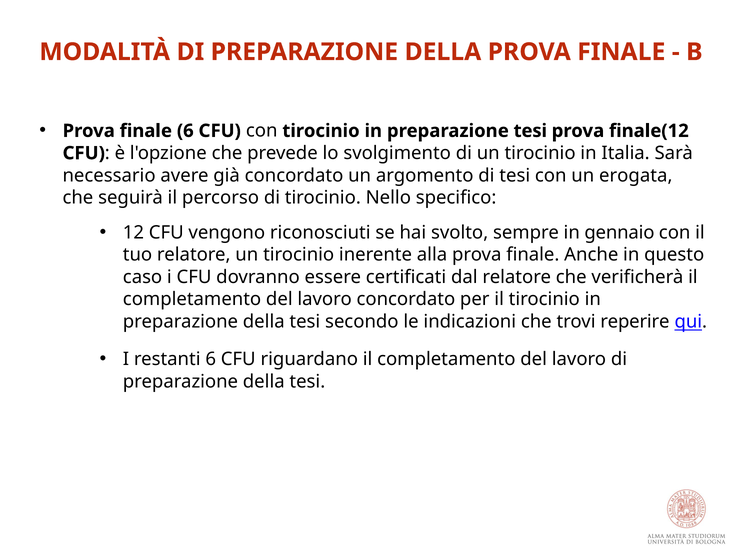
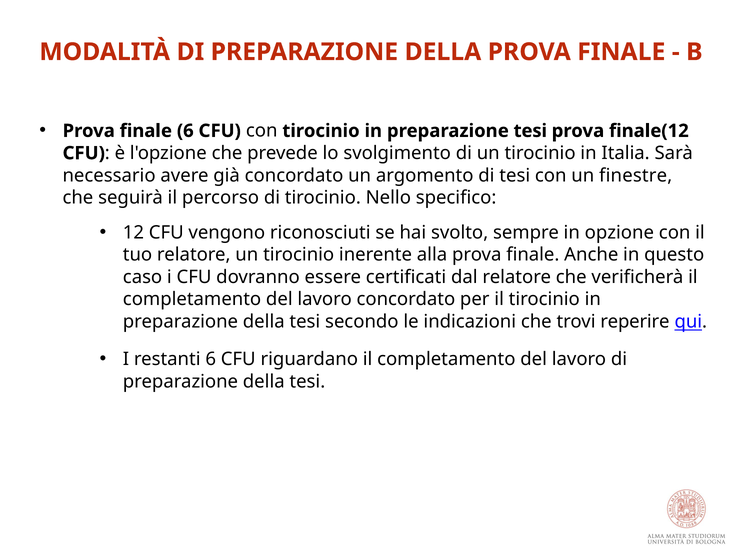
erogata: erogata -> finestre (636, 175)
gennaio: gennaio -> opzione (619, 232)
